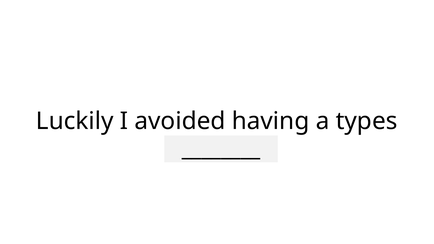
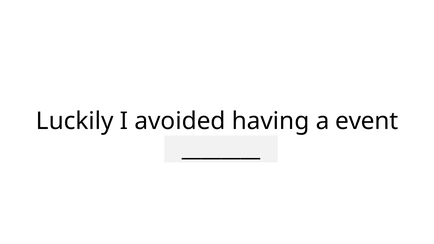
types: types -> event (367, 121)
